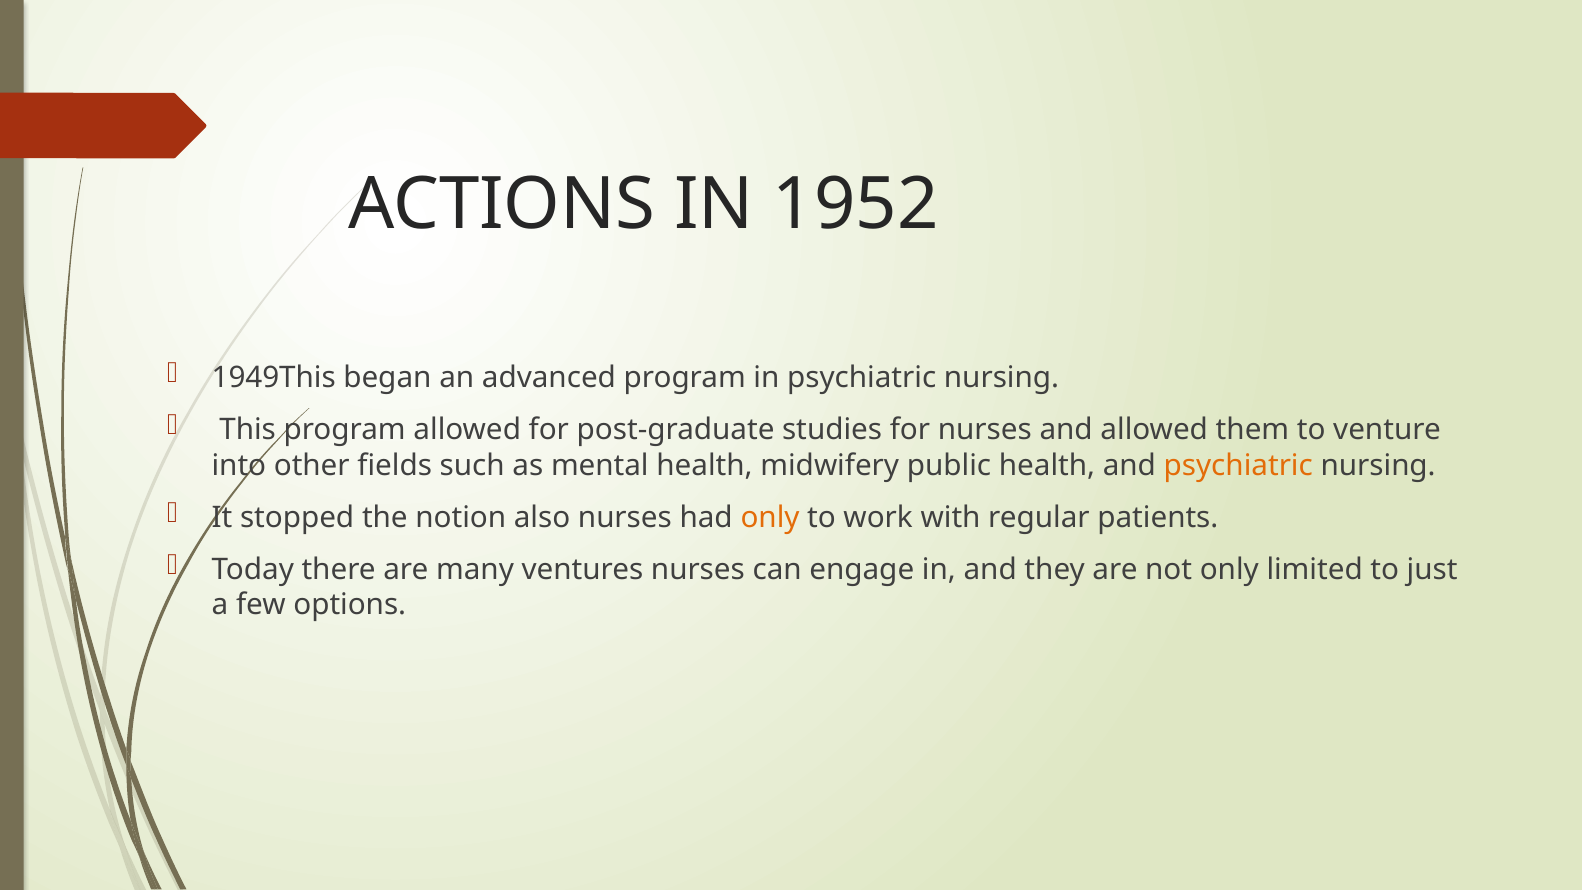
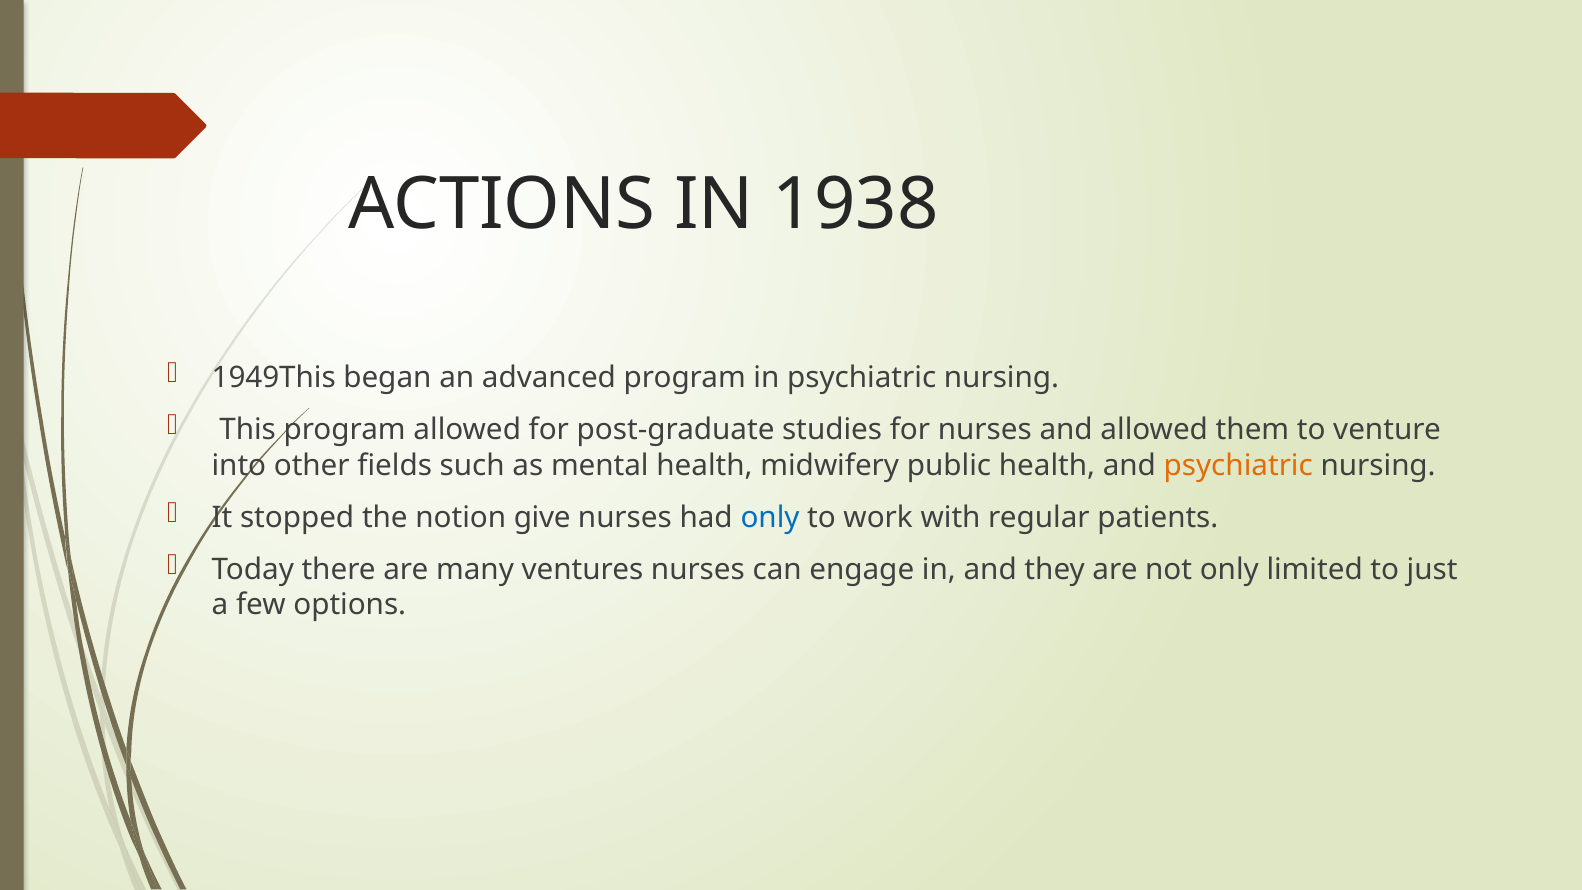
1952: 1952 -> 1938 (856, 205)
also: also -> give (542, 517)
only colour: orange -> blue (770, 517)
